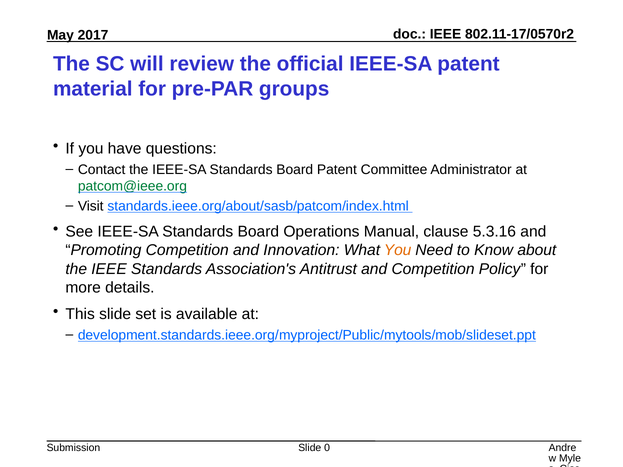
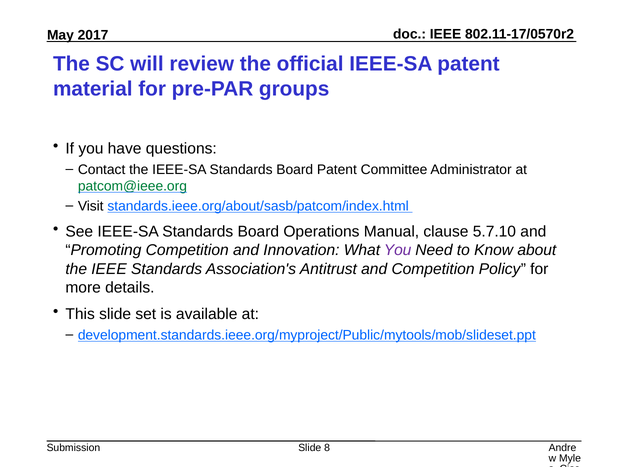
5.3.16: 5.3.16 -> 5.7.10 (494, 232)
You colour: orange -> purple (398, 250)
0: 0 -> 8 (327, 448)
